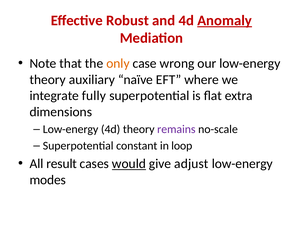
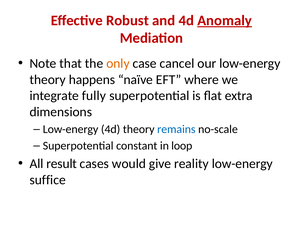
wrong: wrong -> cancel (177, 64)
auxiliary: auxiliary -> happens (92, 80)
remains colour: purple -> blue (176, 129)
would underline: present -> none (129, 164)
adjust: adjust -> reality (191, 164)
modes: modes -> suffice (48, 180)
